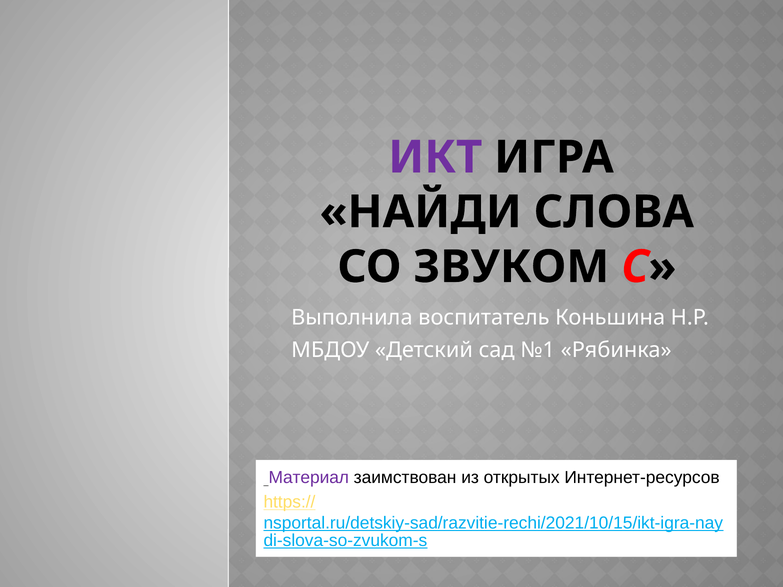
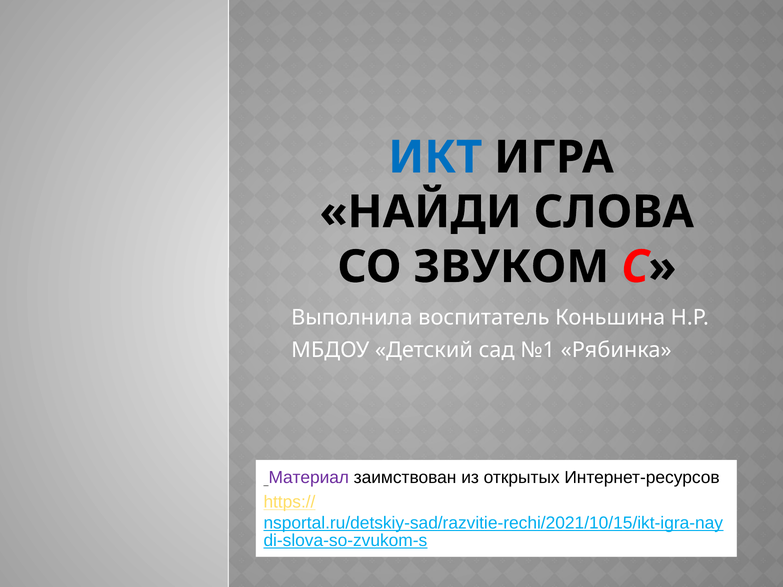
ИКТ colour: purple -> blue (435, 157)
